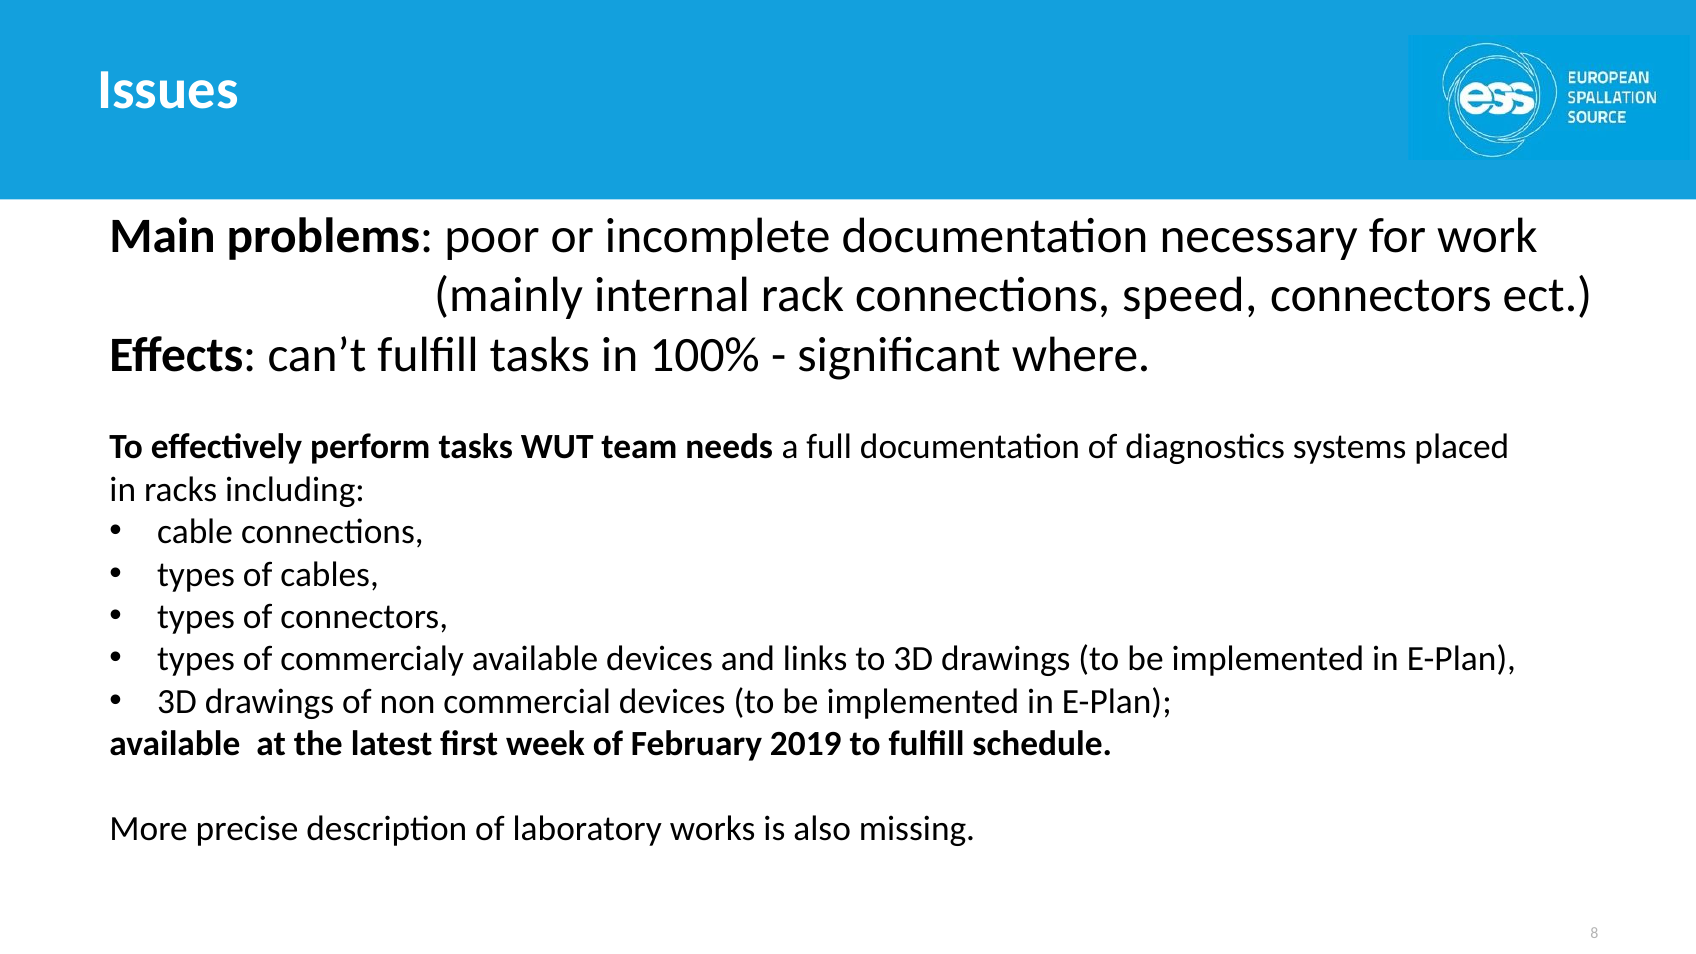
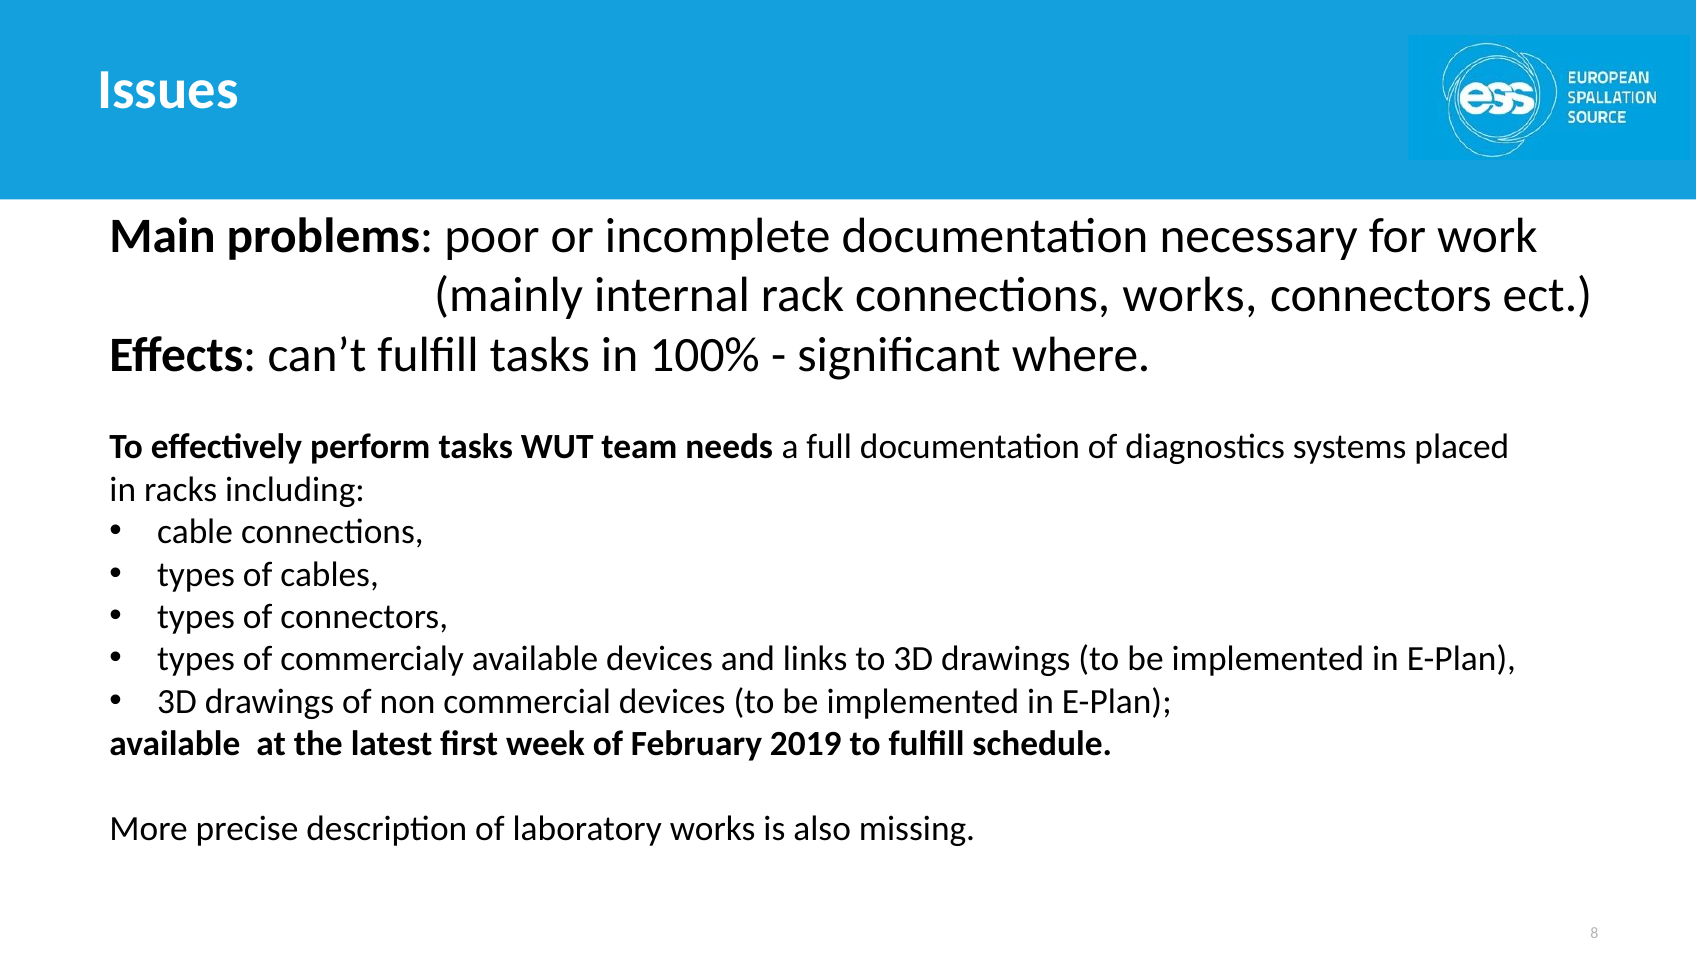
connections speed: speed -> works (1190, 295)
